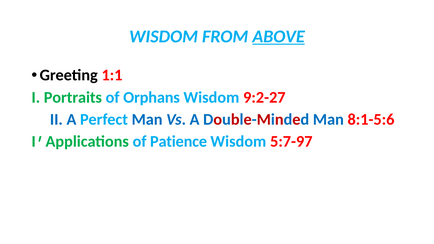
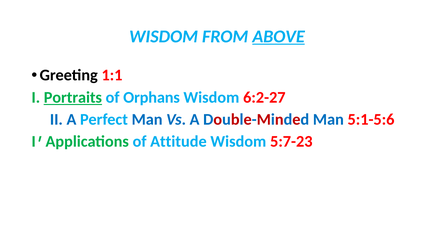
Portraits underline: none -> present (73, 97)
9:2-27: 9:2-27 -> 6:2-27 (264, 97)
8:1-5:6: 8:1-5:6 -> 5:1-5:6 (371, 120)
Patience: Patience -> Attitude (178, 142)
5:7-97: 5:7-97 -> 5:7-23 (291, 142)
